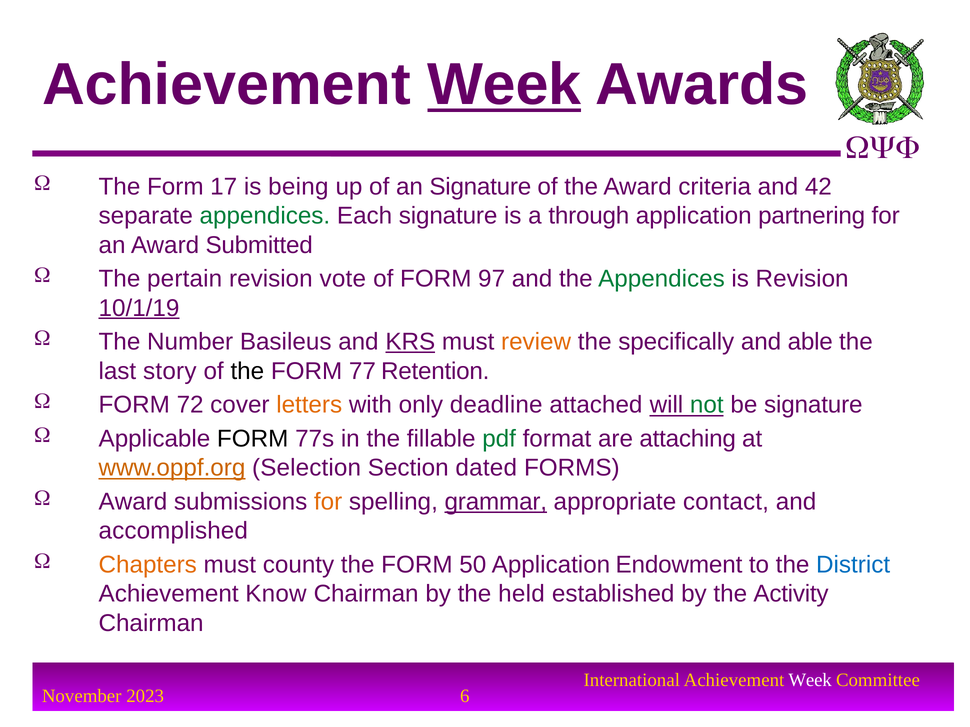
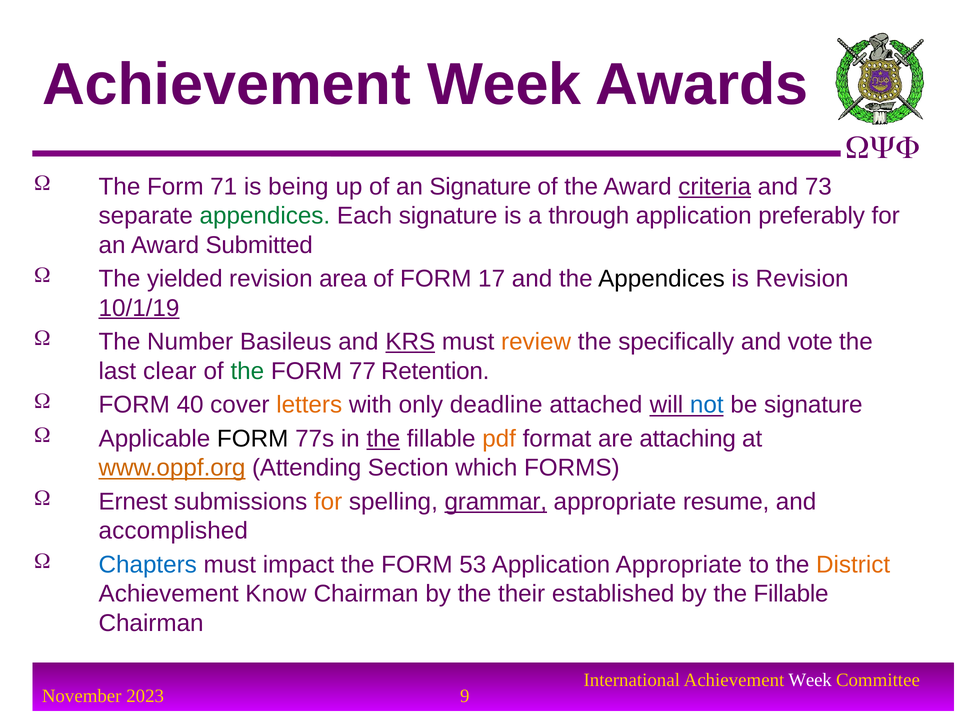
Week underline: present -> none (504, 85)
17: 17 -> 71 (224, 187)
criteria underline: none -> present (715, 187)
42: 42 -> 73 (818, 187)
partnering: partnering -> preferably (812, 216)
pertain: pertain -> yielded (185, 279)
vote: vote -> area (343, 279)
97: 97 -> 17 (492, 279)
Appendices colour: green -> black (661, 279)
able: able -> vote (810, 342)
story: story -> clear (170, 371)
the colour: black -> green (247, 371)
72: 72 -> 40 (190, 405)
not colour: green -> blue (707, 405)
the underline: none -> present (383, 439)
pdf colour: green -> orange (499, 439)
Selection: Selection -> Attending (307, 468)
dated: dated -> which (486, 468)
Award: Award -> Ernest (133, 502)
contact: contact -> resume (726, 502)
Chapters colour: orange -> blue (148, 565)
county: county -> impact (299, 565)
50: 50 -> 53 (473, 565)
Application Endowment: Endowment -> Appropriate (679, 565)
District colour: blue -> orange (853, 565)
held: held -> their (522, 594)
by the Activity: Activity -> Fillable (791, 594)
6: 6 -> 9 (465, 696)
